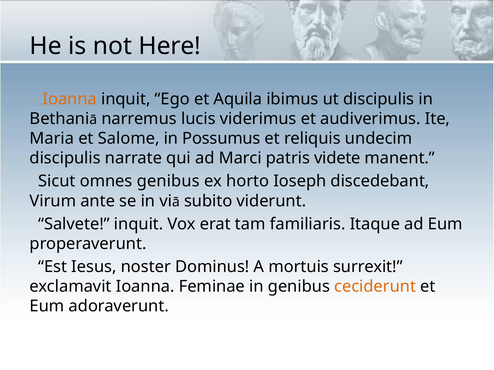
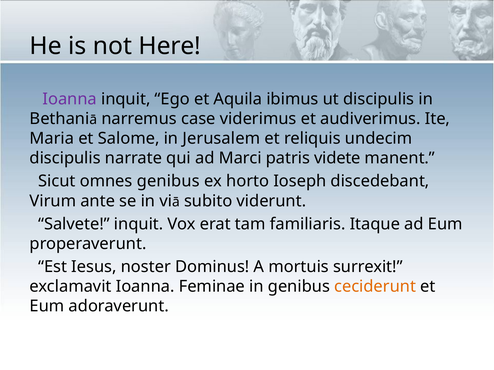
Ioanna colour: orange -> purple (70, 99)
lucis: lucis -> case (198, 119)
Possumus: Possumus -> Jerusalem (221, 139)
